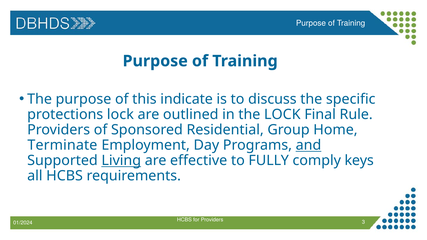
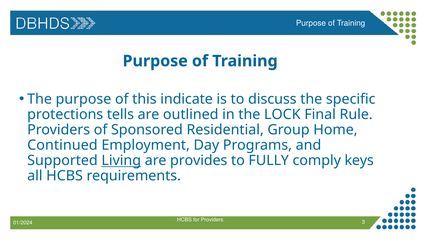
protections lock: lock -> tells (120, 115)
Terminate: Terminate -> Continued (62, 145)
and underline: present -> none (308, 145)
effective: effective -> provides (199, 161)
